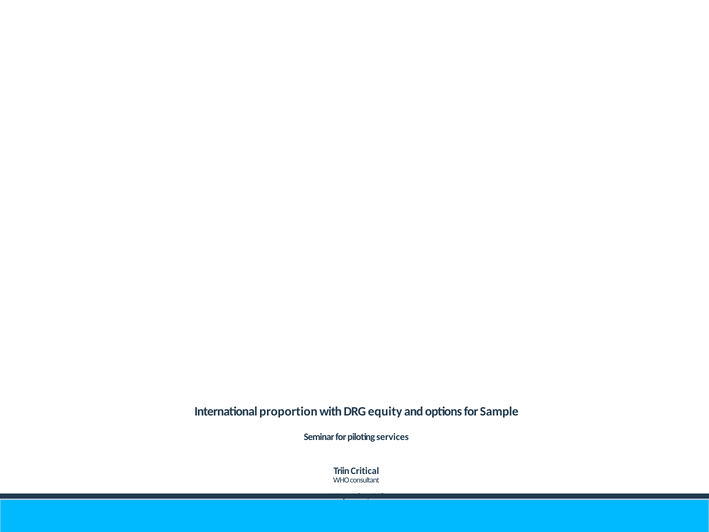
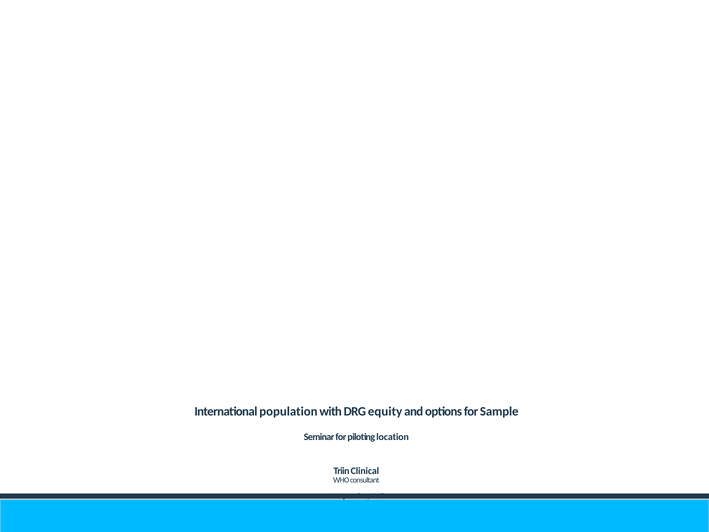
proportion: proportion -> population (288, 411)
services: services -> location (393, 437)
Critical: Critical -> Clinical (365, 471)
